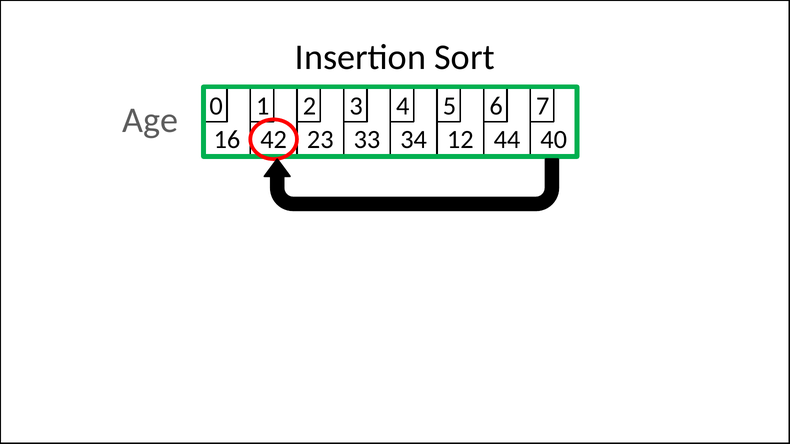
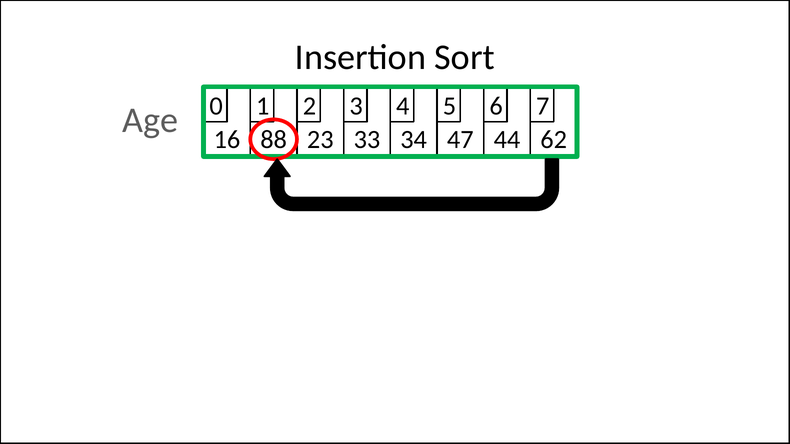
42: 42 -> 88 (274, 140)
12: 12 -> 47 (460, 140)
40: 40 -> 62 (554, 140)
